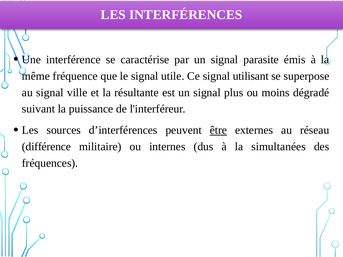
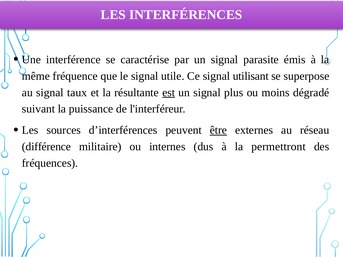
ville: ville -> taux (77, 93)
est underline: none -> present (169, 93)
simultanées: simultanées -> permettront (279, 147)
